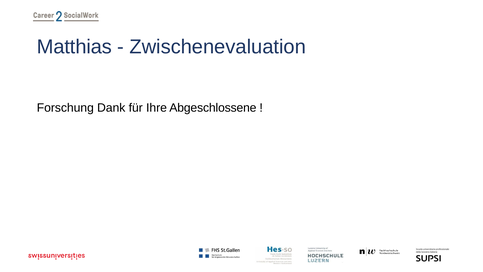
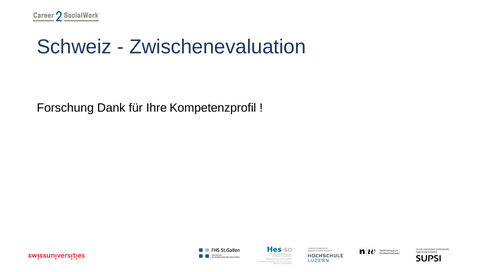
Matthias: Matthias -> Schweiz (74, 47)
Abgeschlossene: Abgeschlossene -> Kompetenzprofil (213, 108)
